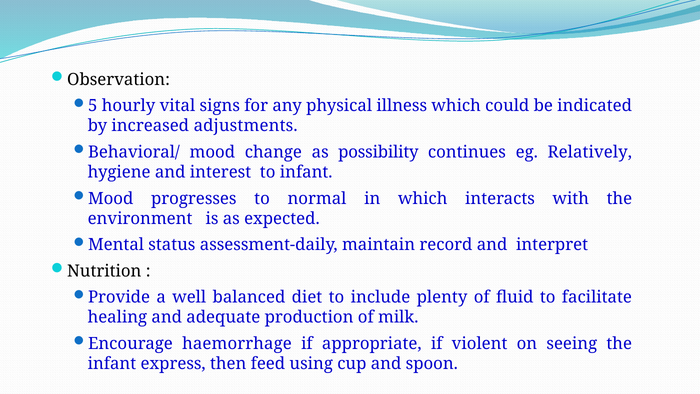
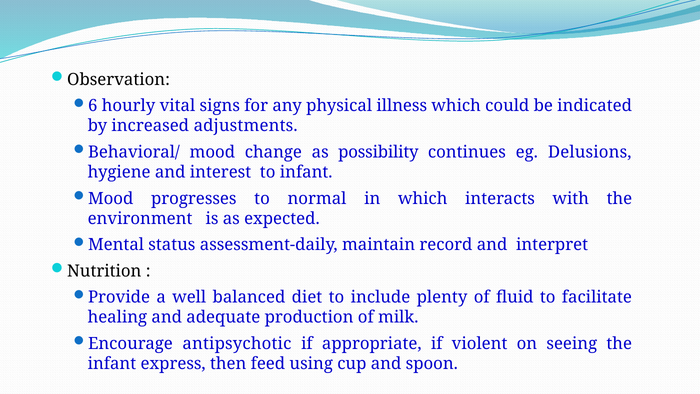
5: 5 -> 6 (93, 106)
Relatively: Relatively -> Delusions (590, 152)
haemorrhage: haemorrhage -> antipsychotic (237, 343)
